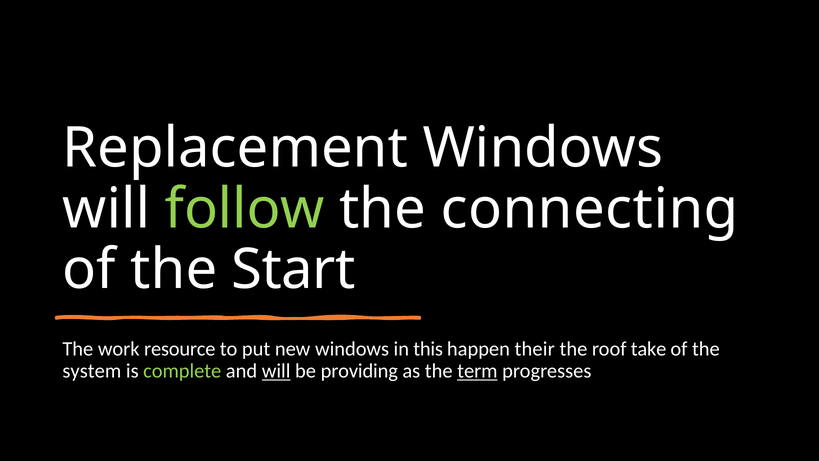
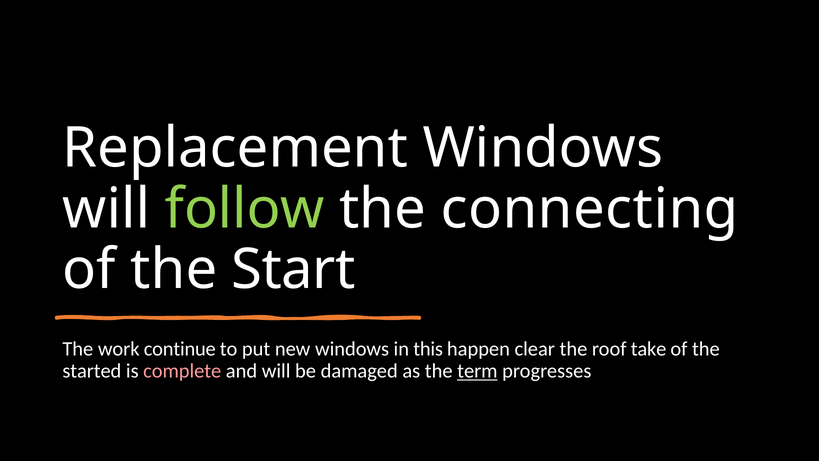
resource: resource -> continue (180, 349)
their: their -> clear (535, 349)
system: system -> started (92, 371)
complete colour: light green -> pink (182, 371)
will underline: present -> none (276, 371)
providing: providing -> damaged (359, 371)
